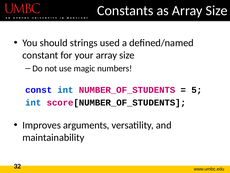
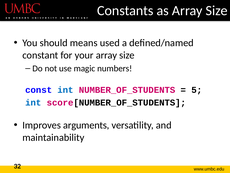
strings: strings -> means (84, 43)
